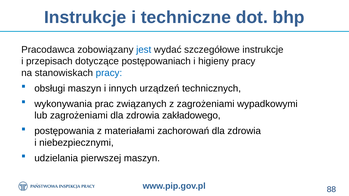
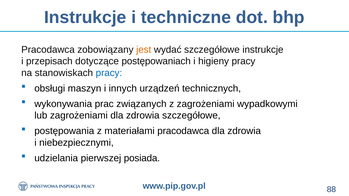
jest colour: blue -> orange (144, 50)
zdrowia zakładowego: zakładowego -> szczegółowe (191, 116)
materiałami zachorowań: zachorowań -> pracodawca (183, 131)
pierwszej maszyn: maszyn -> posiada (142, 158)
